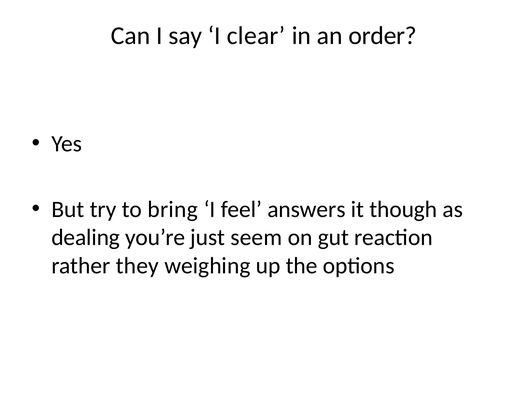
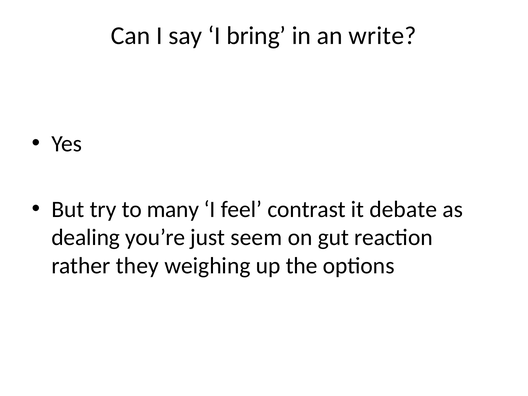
clear: clear -> bring (256, 36)
order: order -> write (382, 36)
bring: bring -> many (173, 209)
answers: answers -> contrast (306, 209)
though: though -> debate (403, 209)
